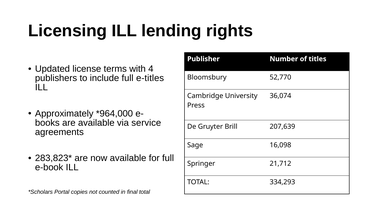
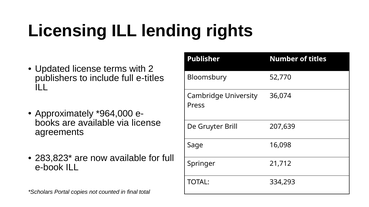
4: 4 -> 2 (151, 69)
via service: service -> license (146, 123)
